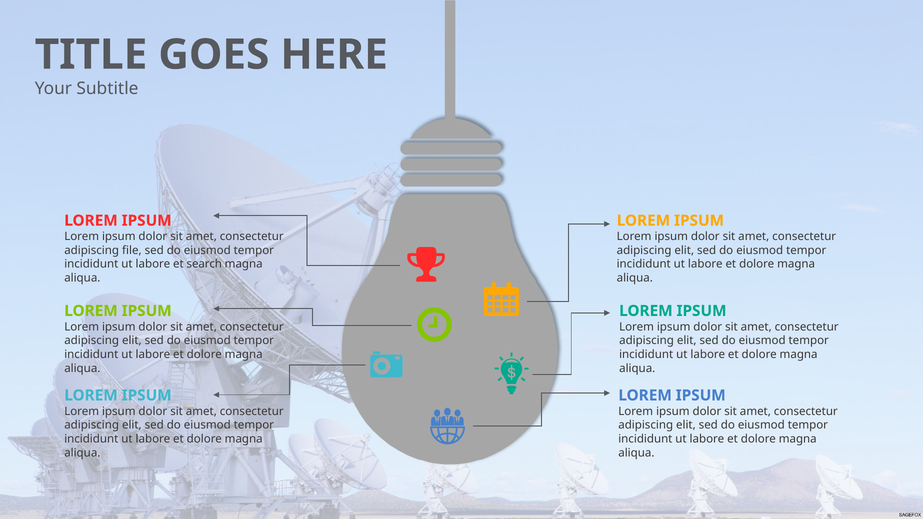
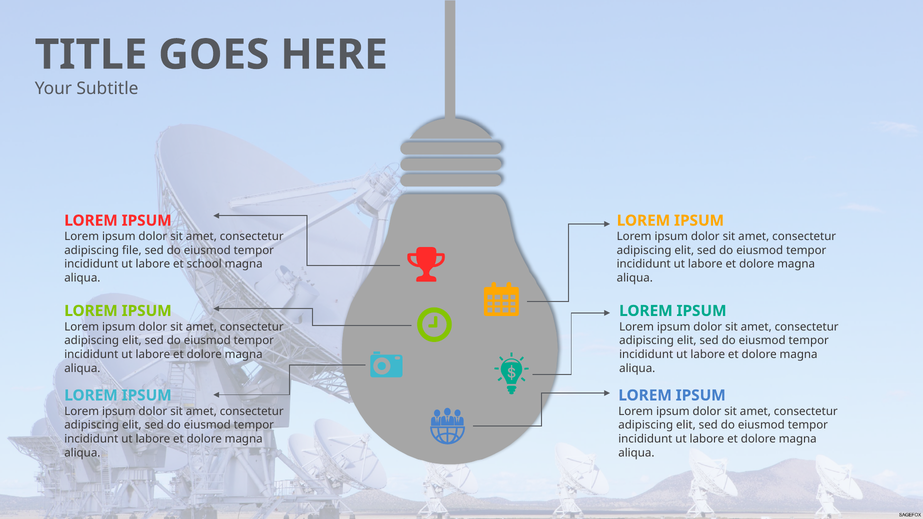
search: search -> school (204, 264)
